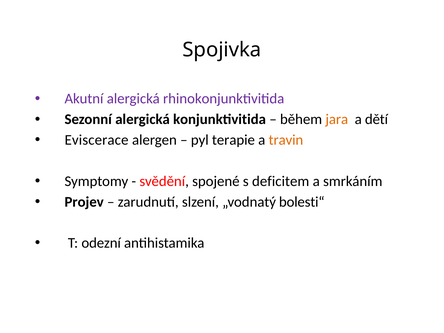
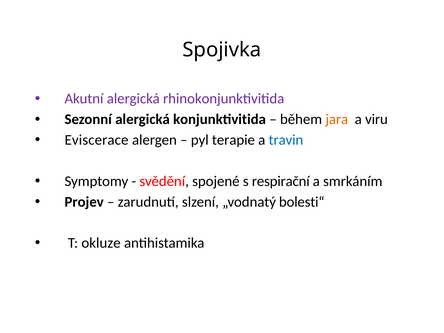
dětí: dětí -> viru (376, 119)
travin colour: orange -> blue (286, 140)
deficitem: deficitem -> respirační (281, 181)
odezní: odezní -> okluze (101, 243)
